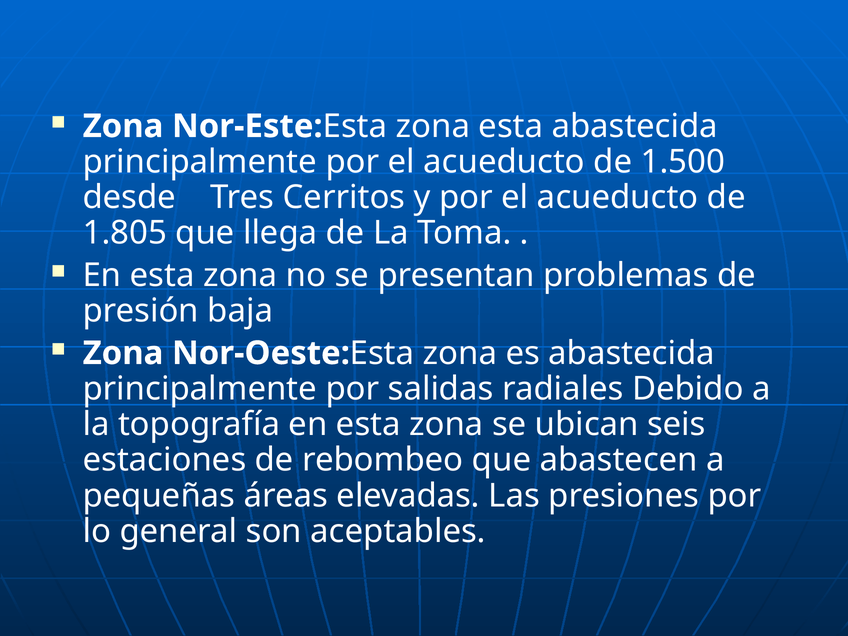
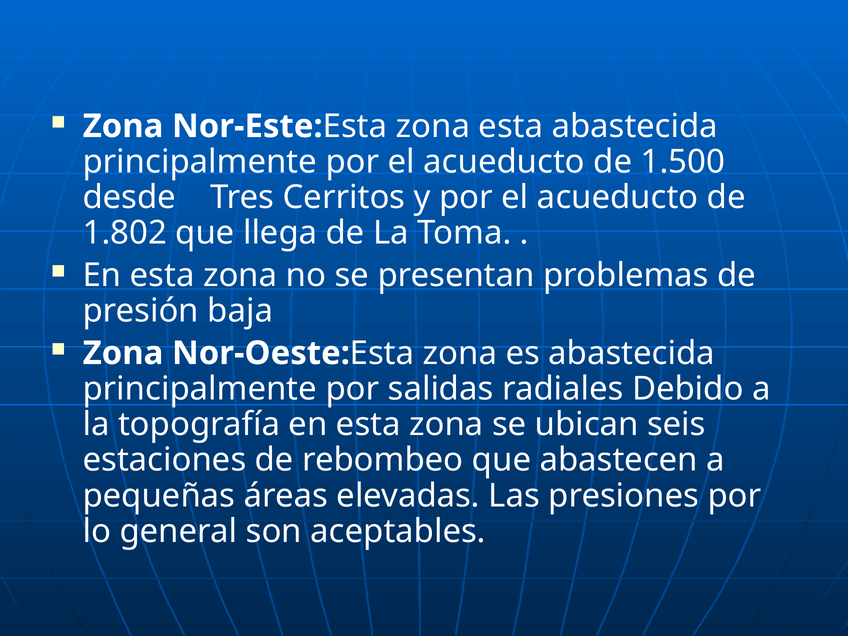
1.805: 1.805 -> 1.802 (125, 233)
